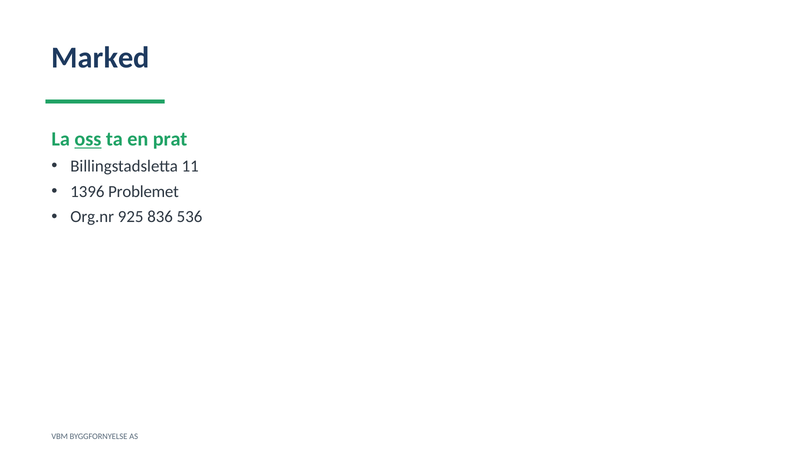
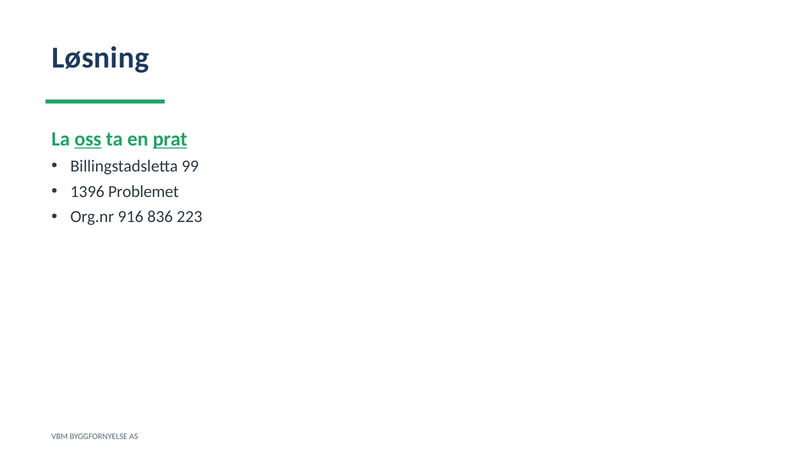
Marked: Marked -> Løsning (100, 58)
prat underline: none -> present (170, 139)
11: 11 -> 99 (190, 166)
925: 925 -> 916 (131, 217)
536: 536 -> 223 (190, 217)
